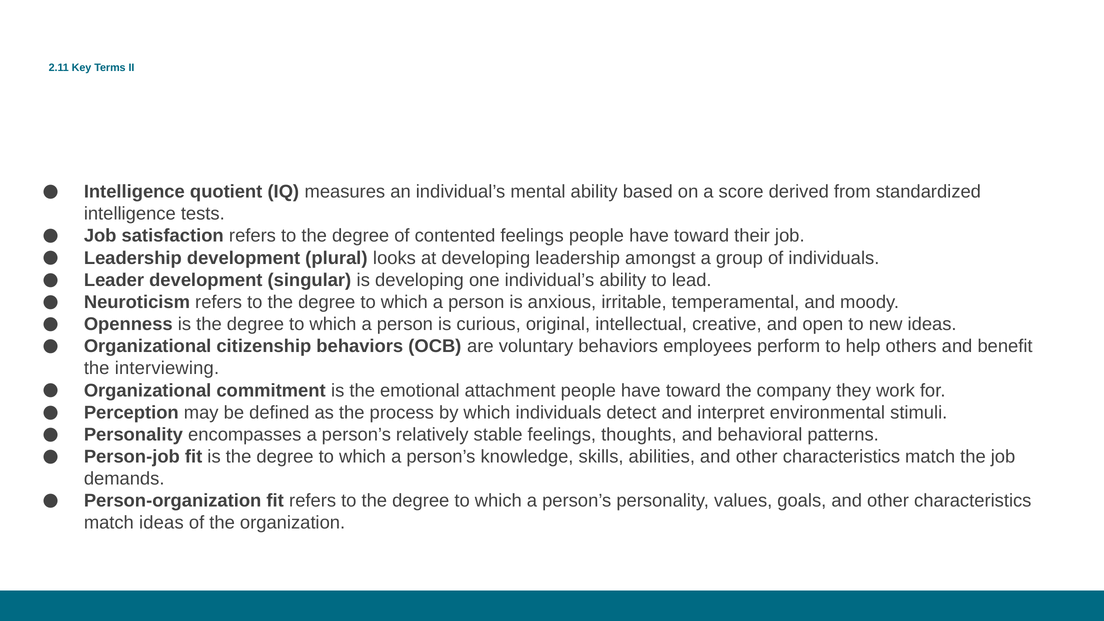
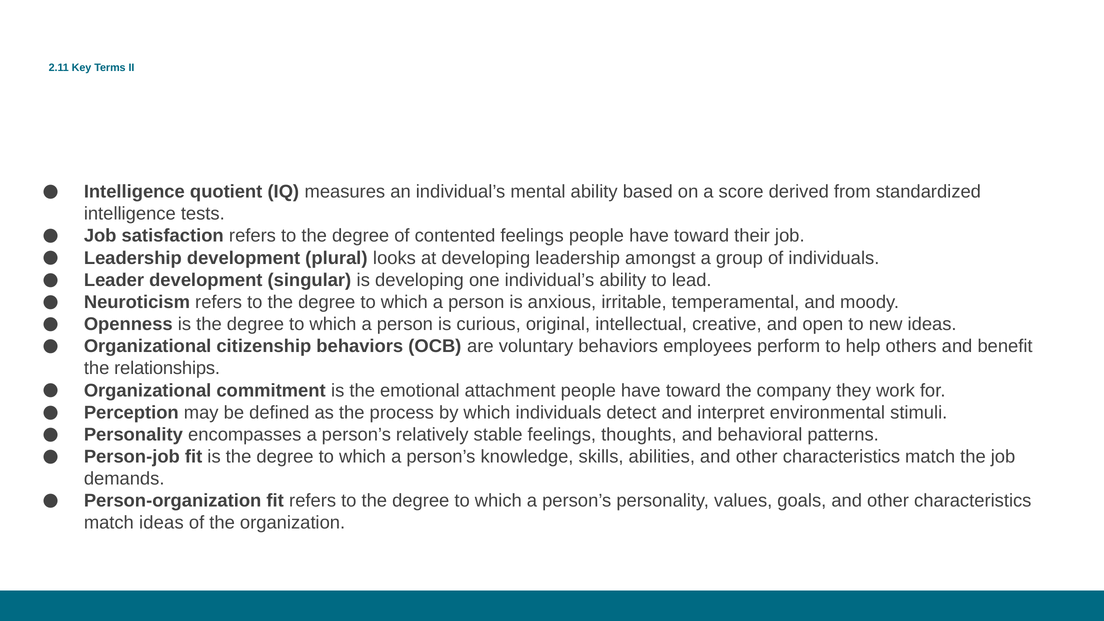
interviewing: interviewing -> relationships (167, 368)
